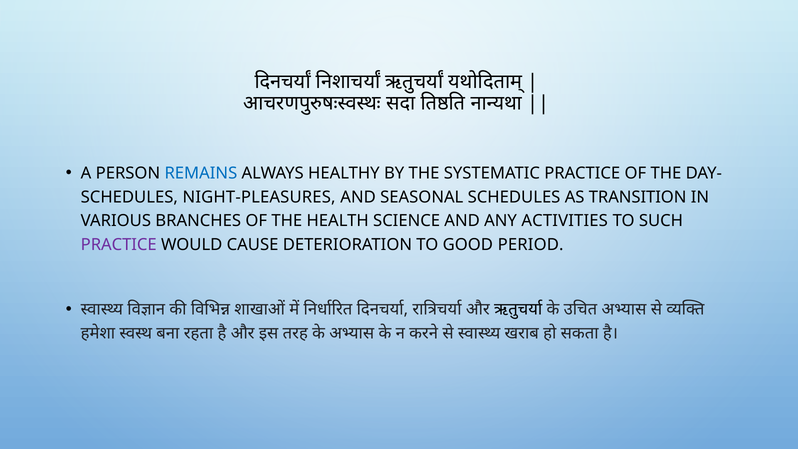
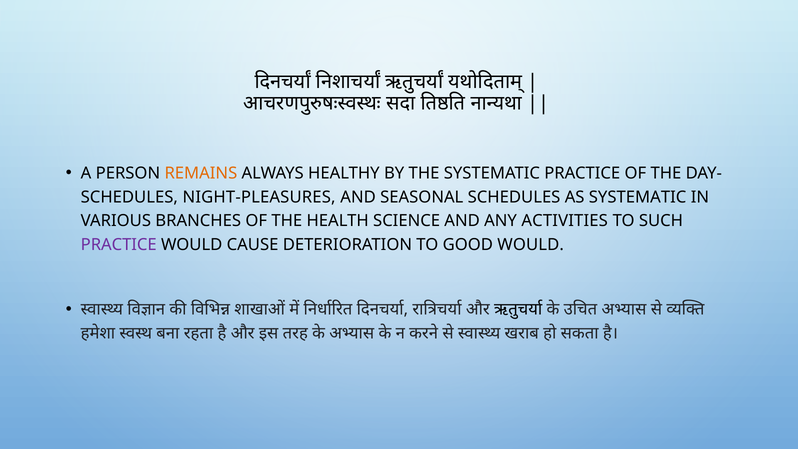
REMAINS colour: blue -> orange (201, 173)
AS TRANSITION: TRANSITION -> SYSTEMATIC (638, 197)
GOOD PERIOD: PERIOD -> WOULD (531, 245)
